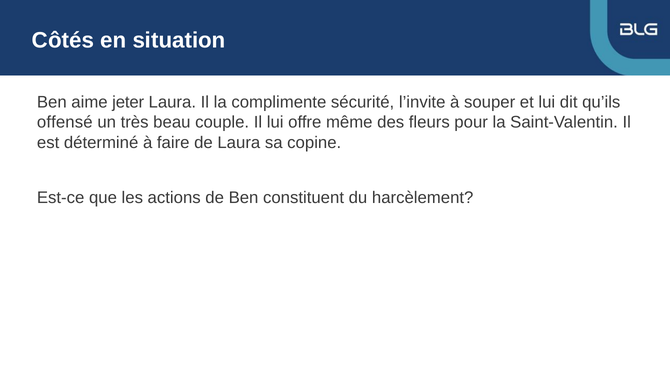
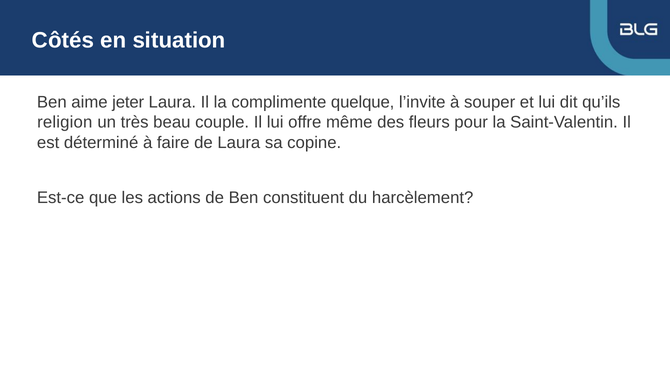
sécurité: sécurité -> quelque (363, 102)
offensé: offensé -> religion (65, 122)
